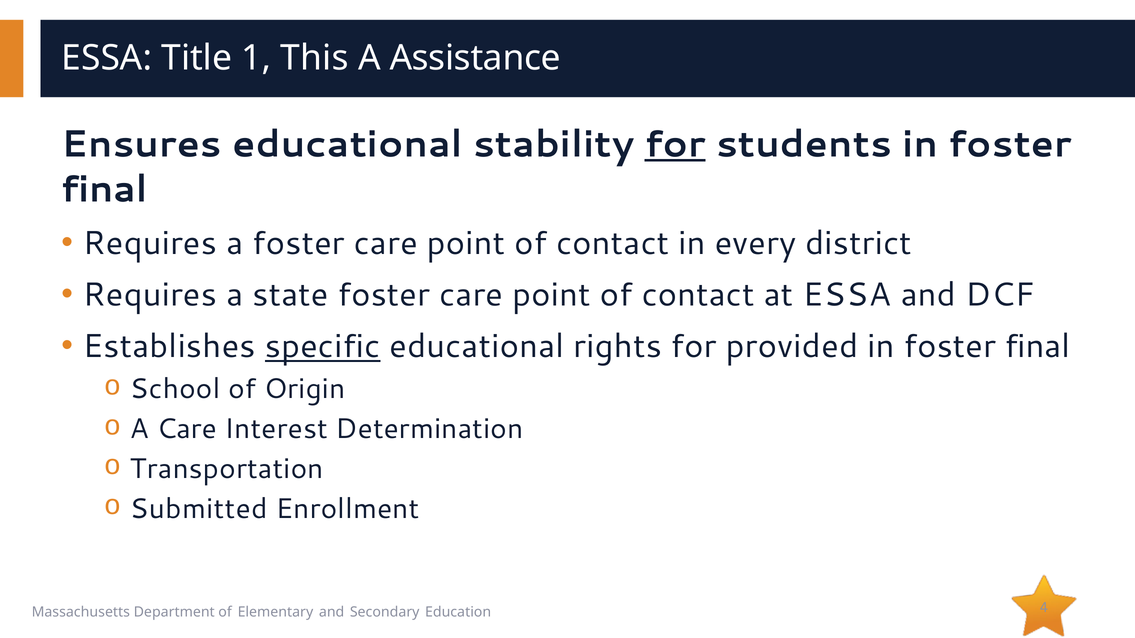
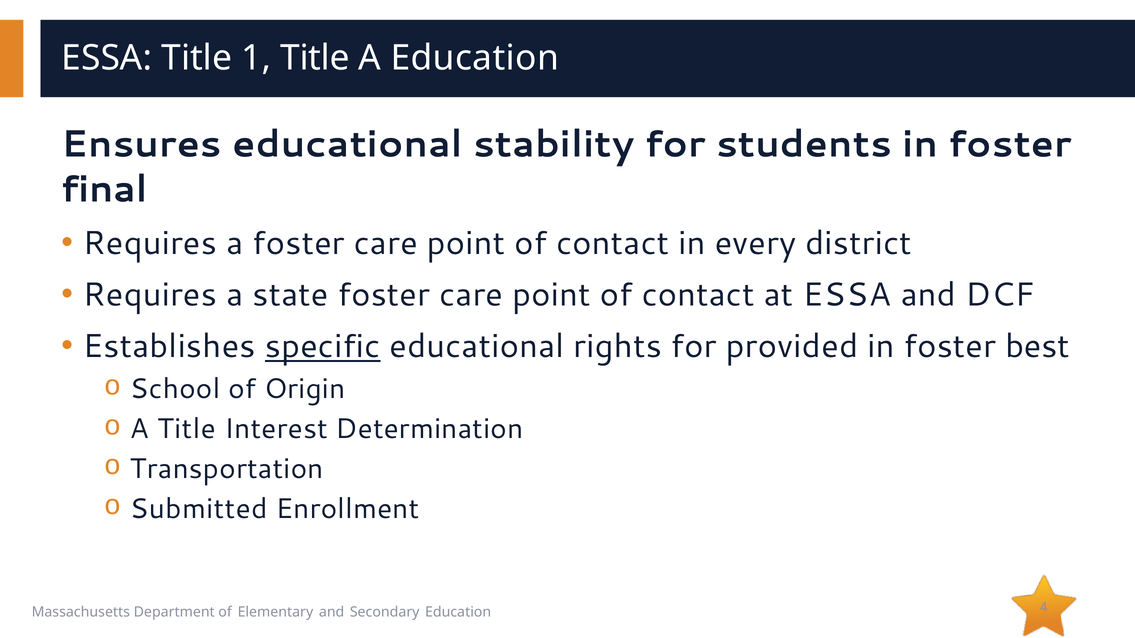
1 This: This -> Title (315, 58)
A Assistance: Assistance -> Education (475, 58)
for underline: present -> none (675, 144)
final: final -> best (1037, 347)
A Care: Care -> Title (186, 429)
